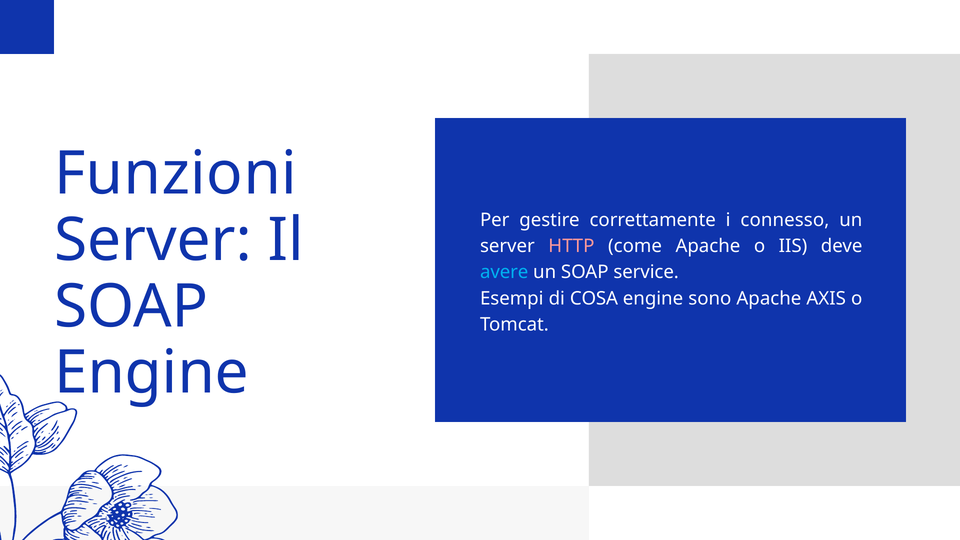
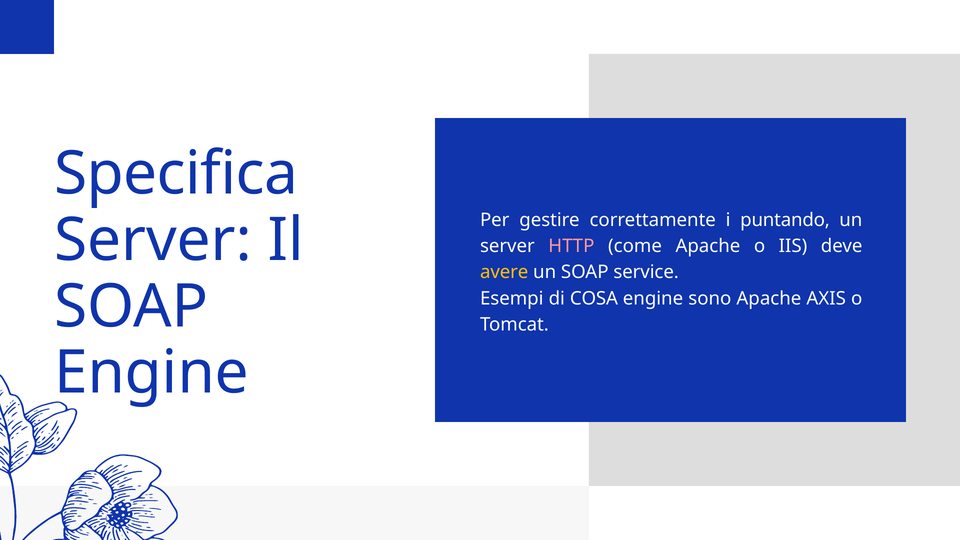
Funzioni: Funzioni -> Specifica (176, 174)
connesso: connesso -> puntando (785, 220)
avere colour: light blue -> yellow (504, 272)
